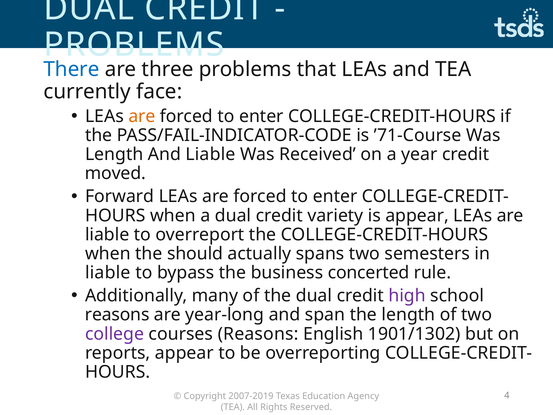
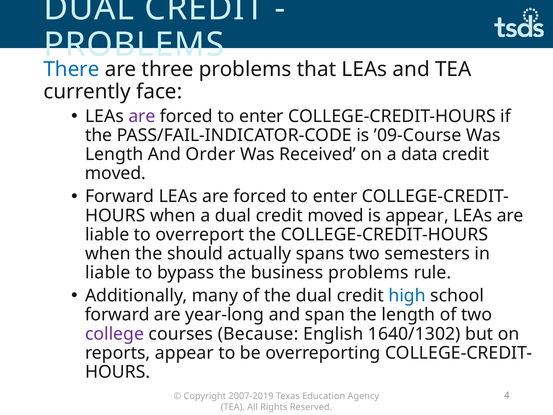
are colour: orange -> purple (142, 116)
’71-Course: ’71-Course -> ’09-Course (418, 135)
And Liable: Liable -> Order (210, 154)
year: year -> data (419, 154)
dual credit variety: variety -> moved (335, 215)
business concerted: concerted -> problems (368, 273)
high colour: purple -> blue (407, 295)
reasons: reasons -> forward (117, 315)
courses Reasons: Reasons -> Because (258, 334)
1901/1302: 1901/1302 -> 1640/1302 (414, 334)
